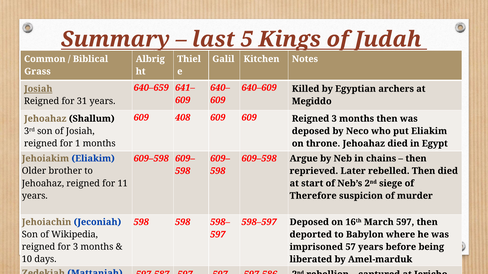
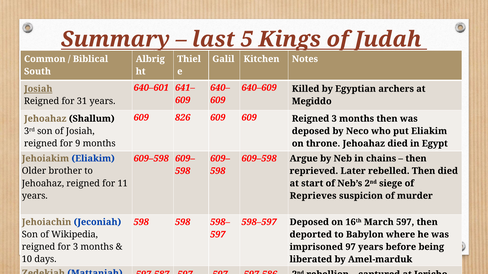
Grass: Grass -> South (37, 72)
640–659: 640–659 -> 640–601 (151, 88)
408: 408 -> 826 (183, 118)
1: 1 -> 9 (78, 144)
Therefore: Therefore -> Reprieves (313, 196)
57: 57 -> 97 (351, 247)
